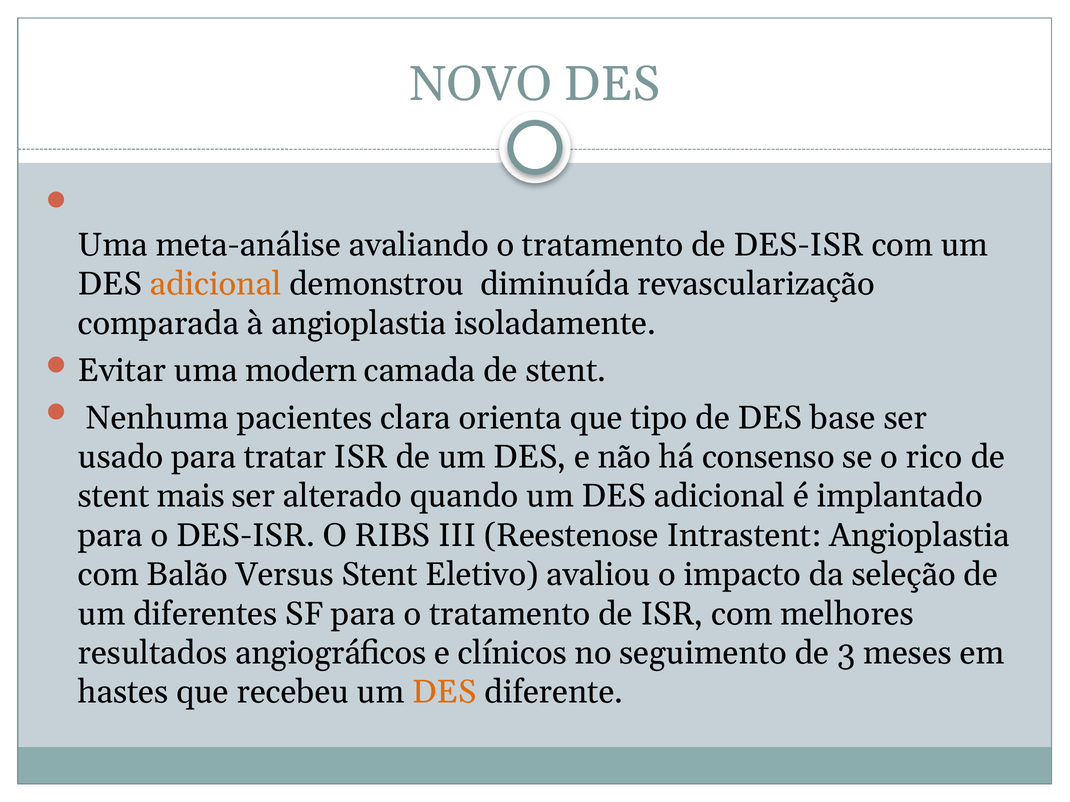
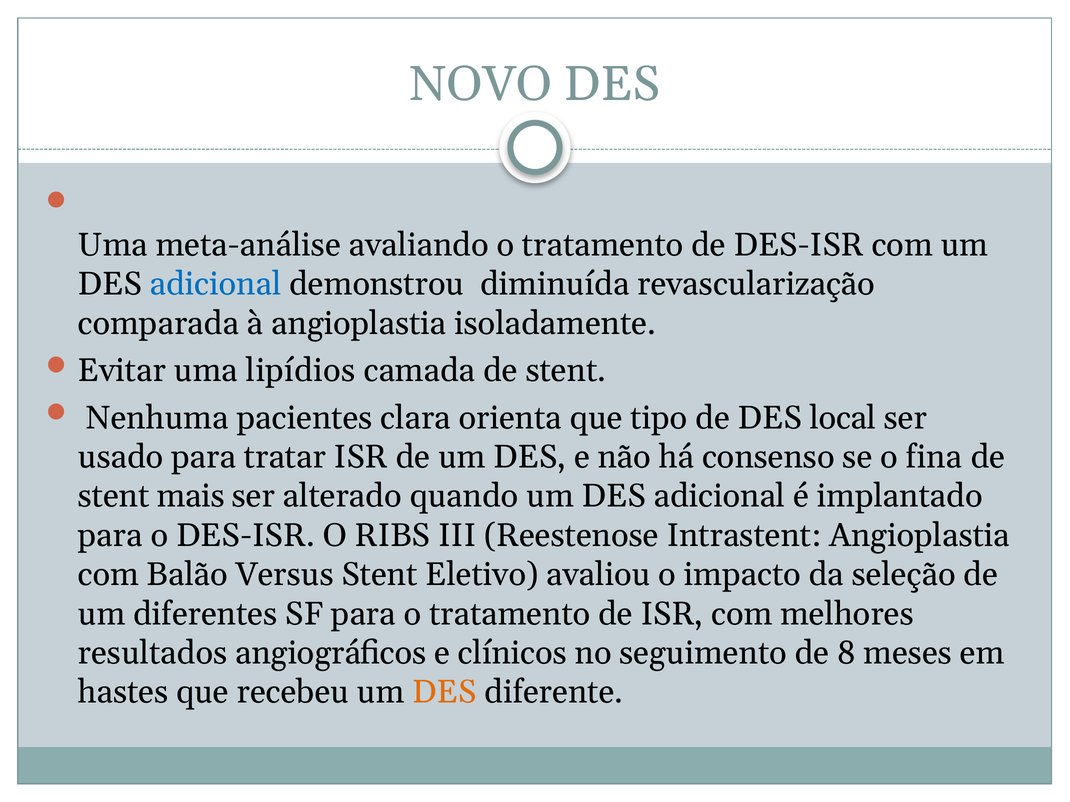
adicional colour: orange -> blue (216, 284)
modern: modern -> lipídios (301, 371)
base: base -> local (843, 418)
rico: rico -> fina (934, 457)
3: 3 -> 8 (846, 653)
